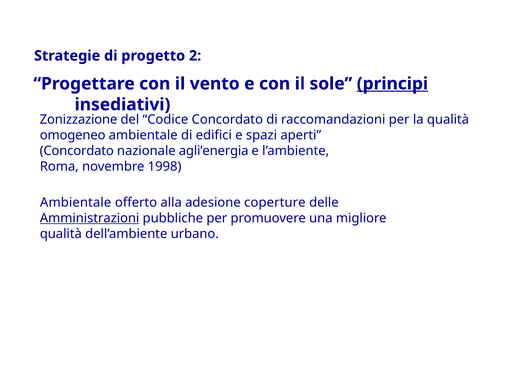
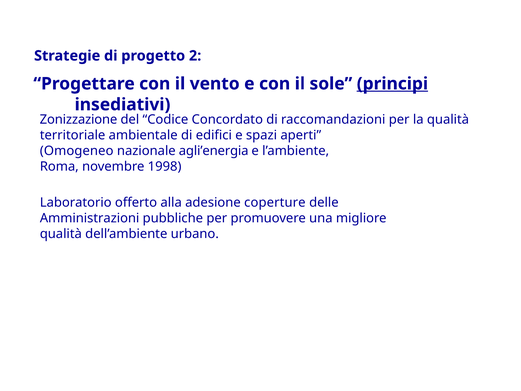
omogeneo: omogeneo -> territoriale (73, 135)
Concordato: Concordato -> Omogeneo (77, 151)
Ambientale: Ambientale -> Laboratorio (76, 202)
Amministrazioni underline: present -> none (90, 218)
